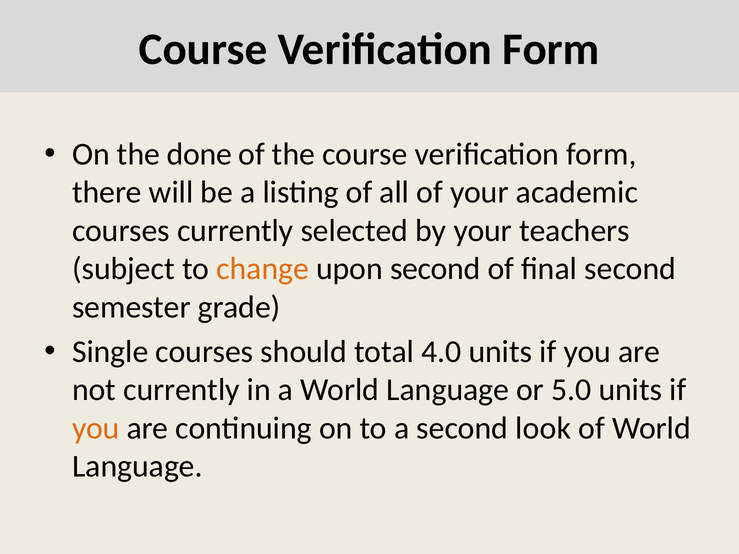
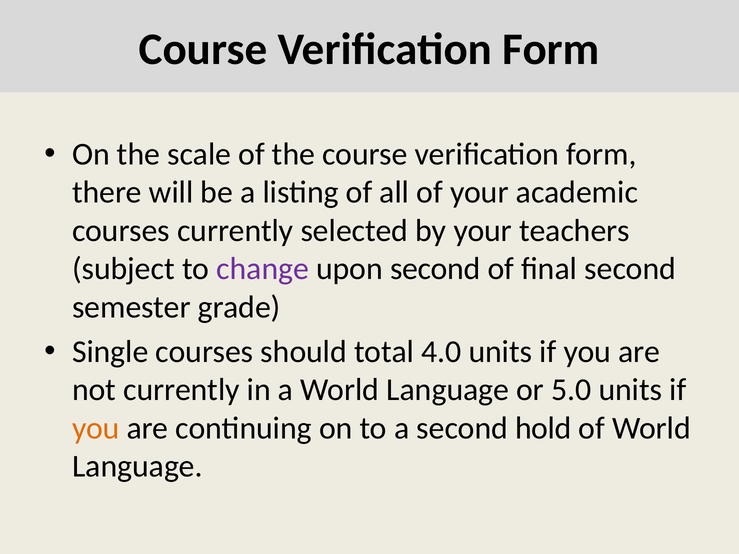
done: done -> scale (199, 154)
change colour: orange -> purple (263, 269)
look: look -> hold (543, 428)
